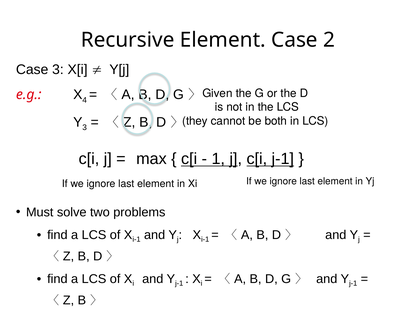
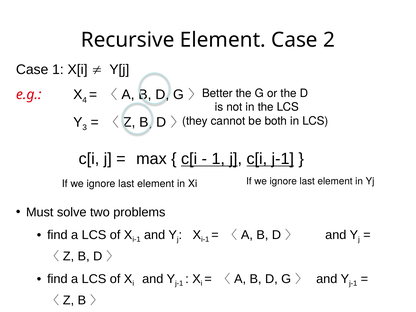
Case 3: 3 -> 1 (58, 70)
Given: Given -> Better (217, 93)
